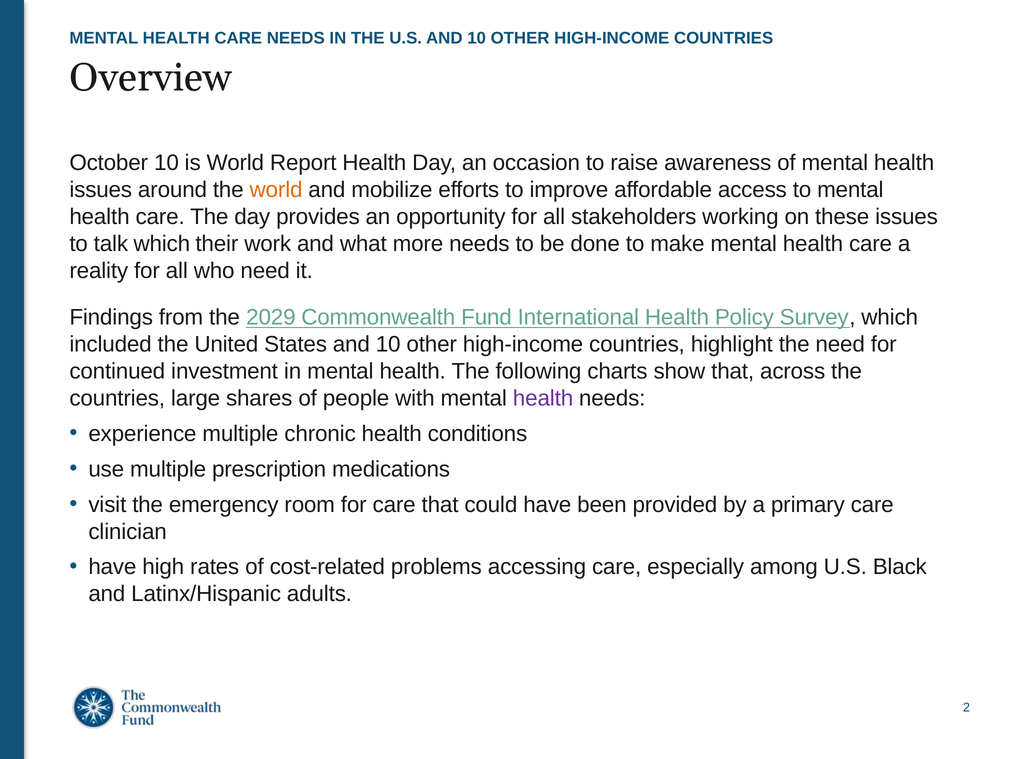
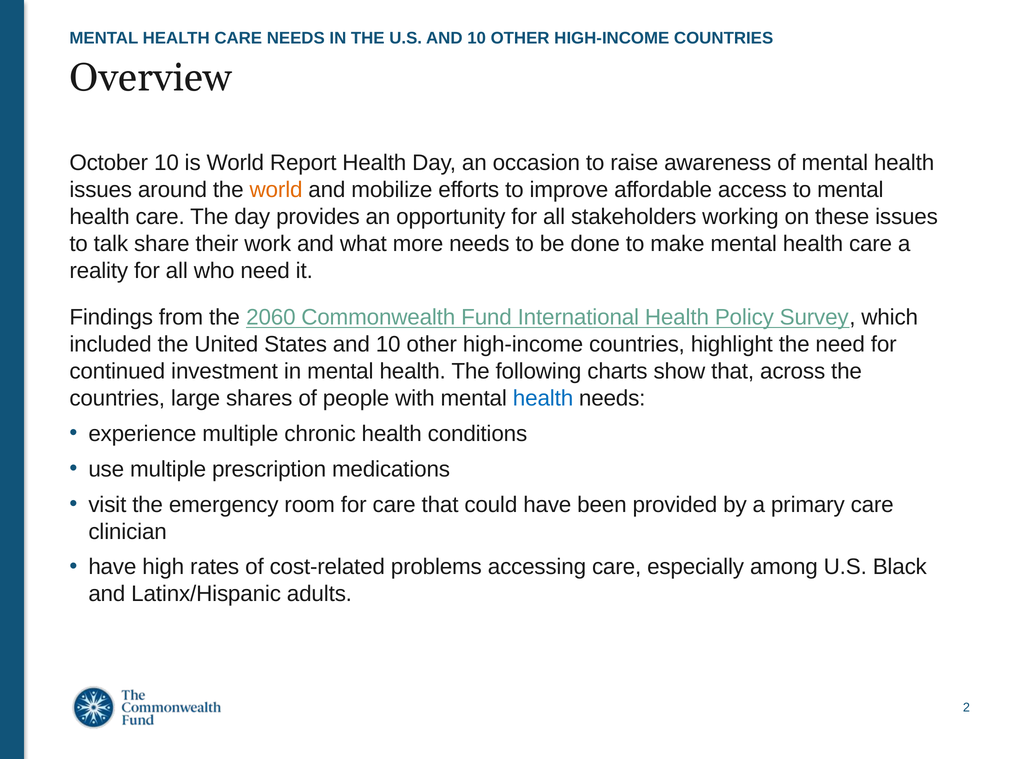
talk which: which -> share (162, 244)
2029: 2029 -> 2060 (271, 317)
health colour: purple -> blue (543, 398)
